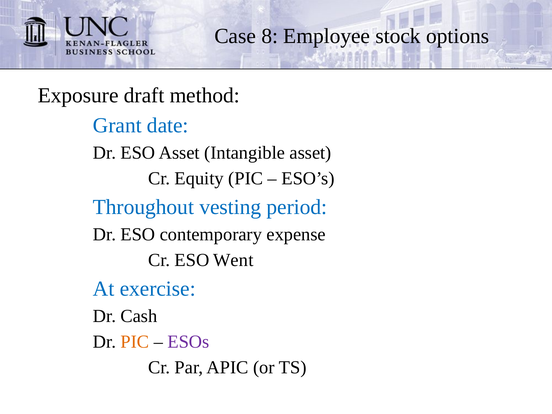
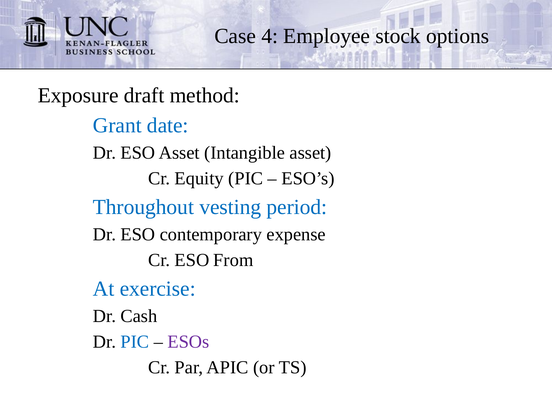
8: 8 -> 4 (270, 36)
Went: Went -> From (233, 260)
PIC colour: orange -> blue (135, 342)
